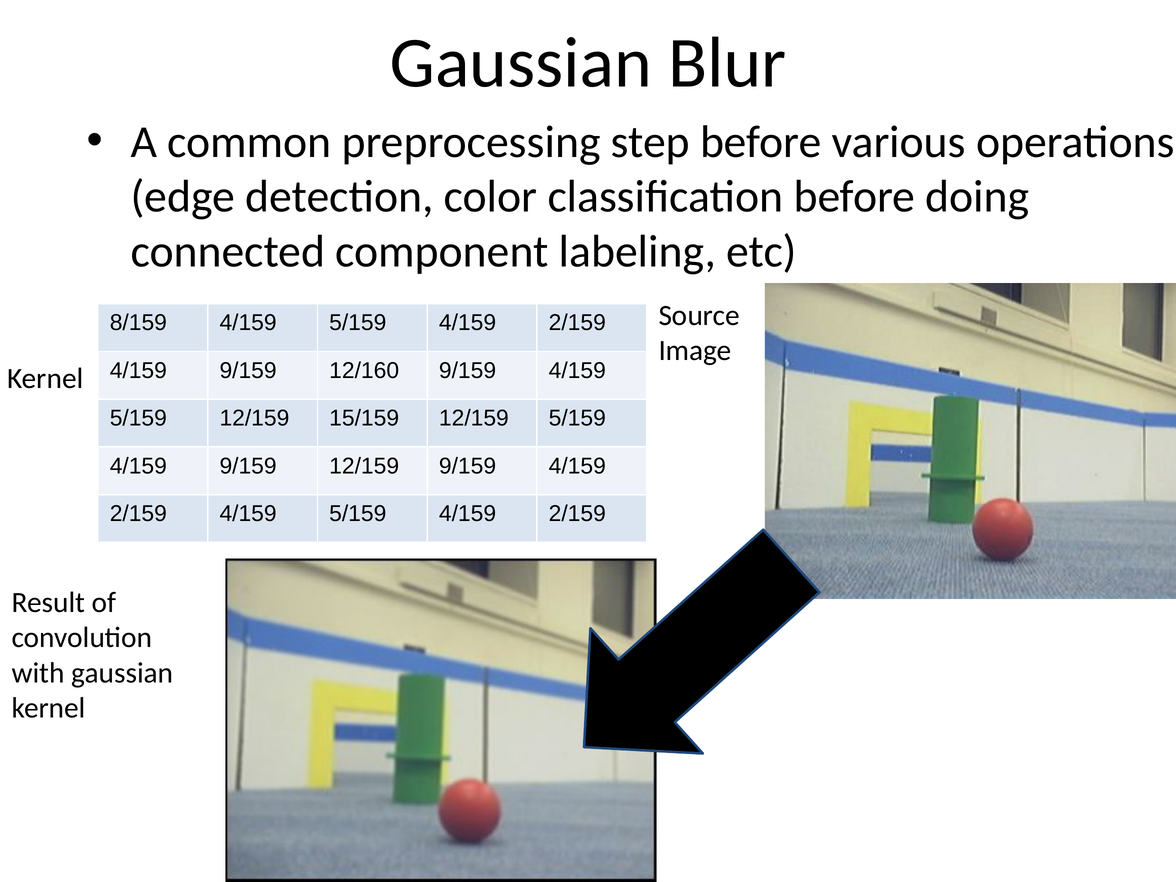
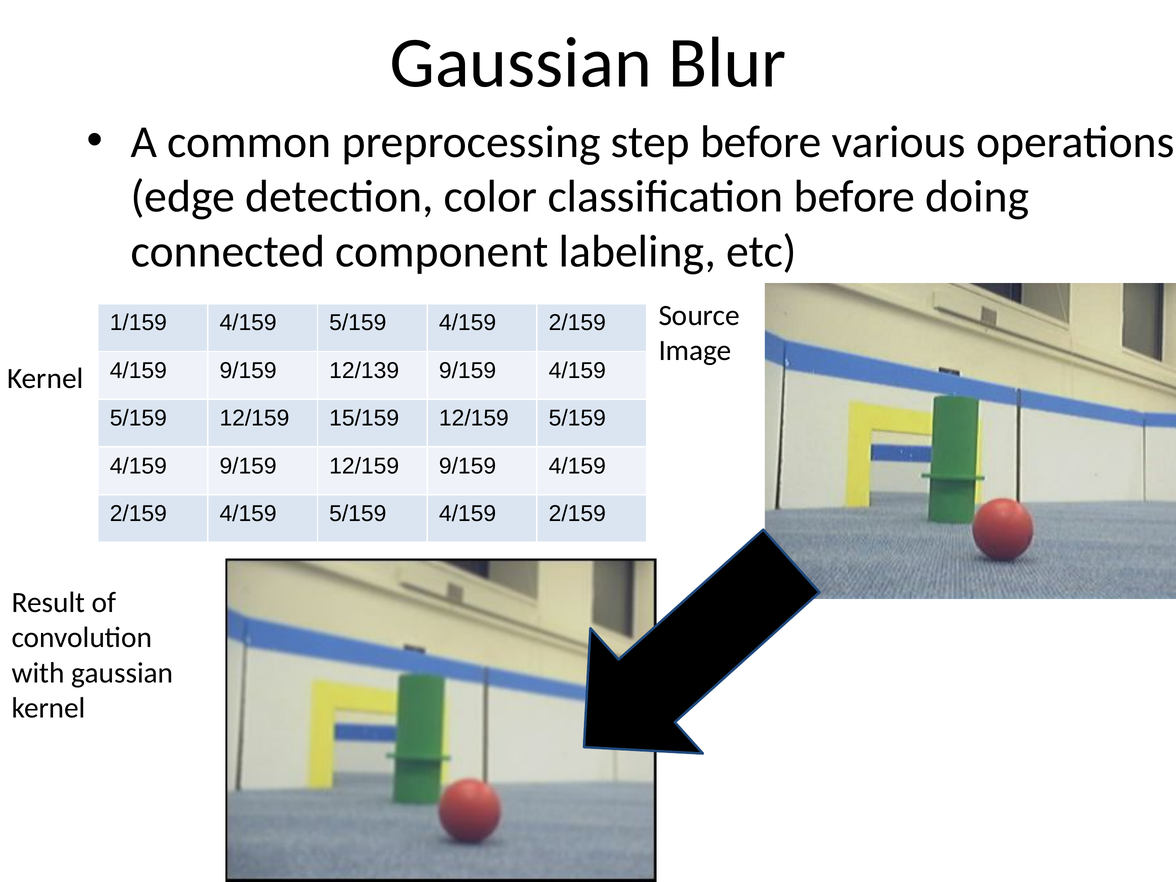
8/159: 8/159 -> 1/159 (138, 323)
12/160: 12/160 -> 12/139 (364, 371)
